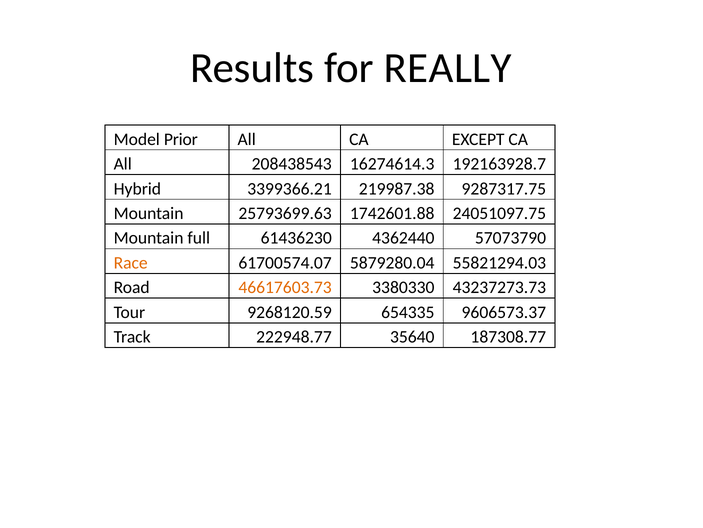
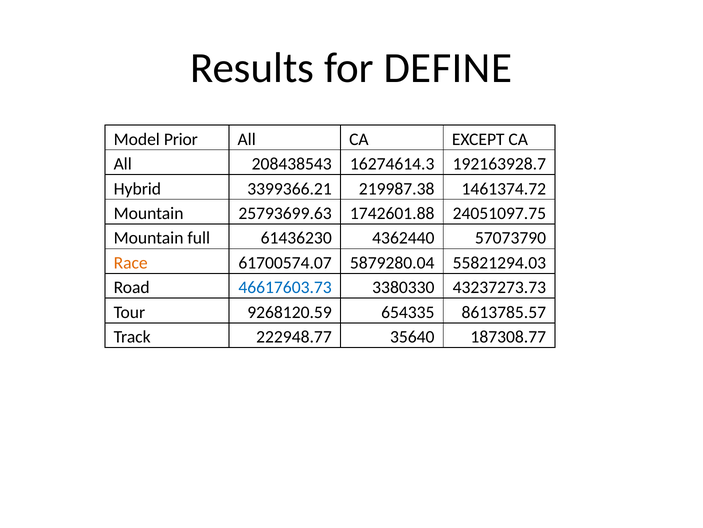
REALLY: REALLY -> DEFINE (448, 68)
9287317.75: 9287317.75 -> 1461374.72 (504, 188)
46617603.73 colour: orange -> blue (285, 287)
9606573.37: 9606573.37 -> 8613785.57 (504, 312)
